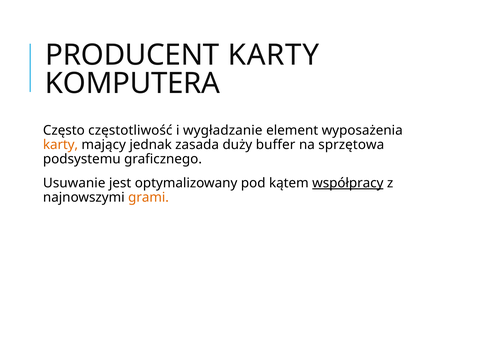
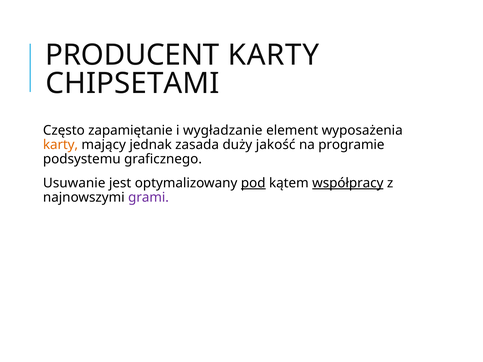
KOMPUTERA: KOMPUTERA -> CHIPSETAMI (132, 83)
częstotliwość: częstotliwość -> zapamiętanie (130, 130)
buffer: buffer -> jakość (276, 145)
sprzętowa: sprzętowa -> programie (351, 145)
pod underline: none -> present (253, 183)
grami colour: orange -> purple (149, 198)
